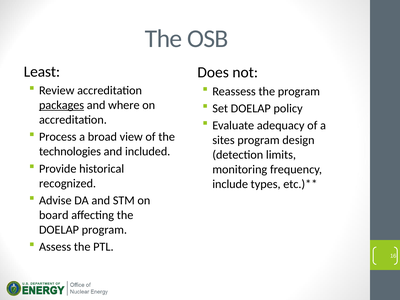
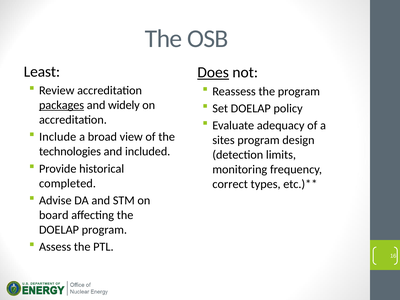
Does underline: none -> present (213, 72)
where: where -> widely (124, 105)
Process: Process -> Include (58, 137)
recognized: recognized -> completed (67, 183)
include: include -> correct (230, 184)
